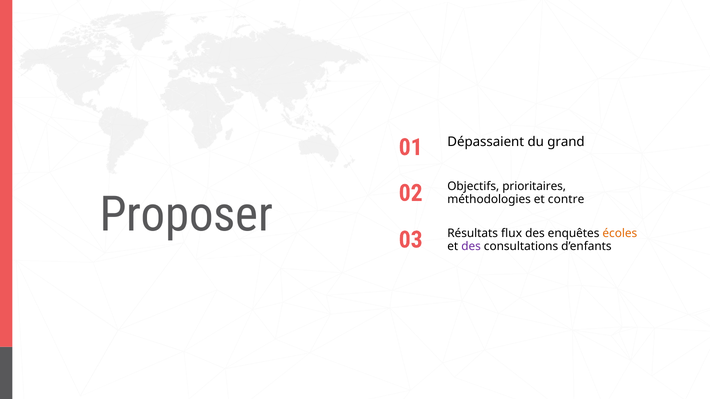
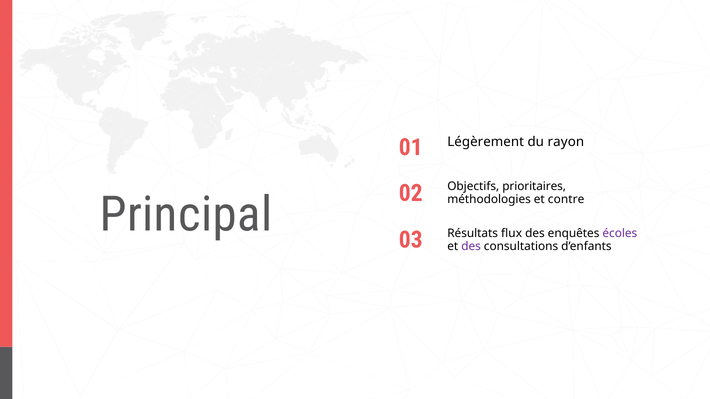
Dépassaient: Dépassaient -> Légèrement (486, 142)
grand: grand -> rayon (566, 142)
Proposer: Proposer -> Principal (186, 215)
écoles colour: orange -> purple (620, 234)
